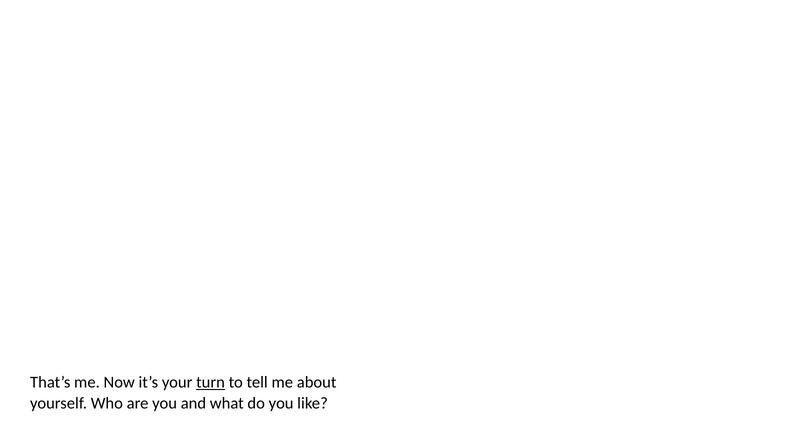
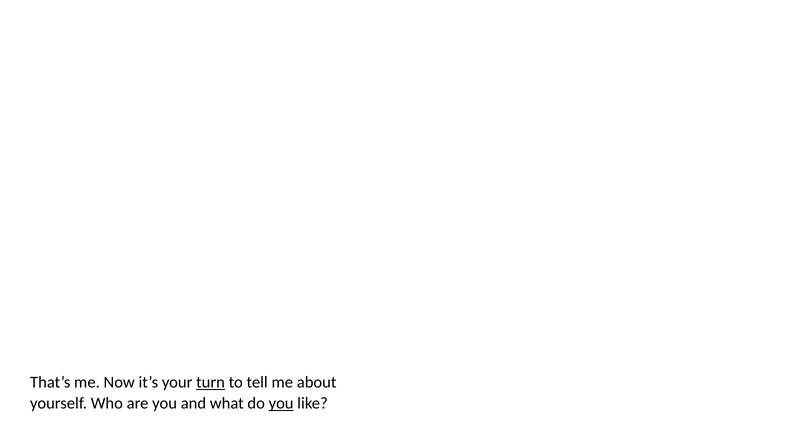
you underline: none -> present (281, 404)
